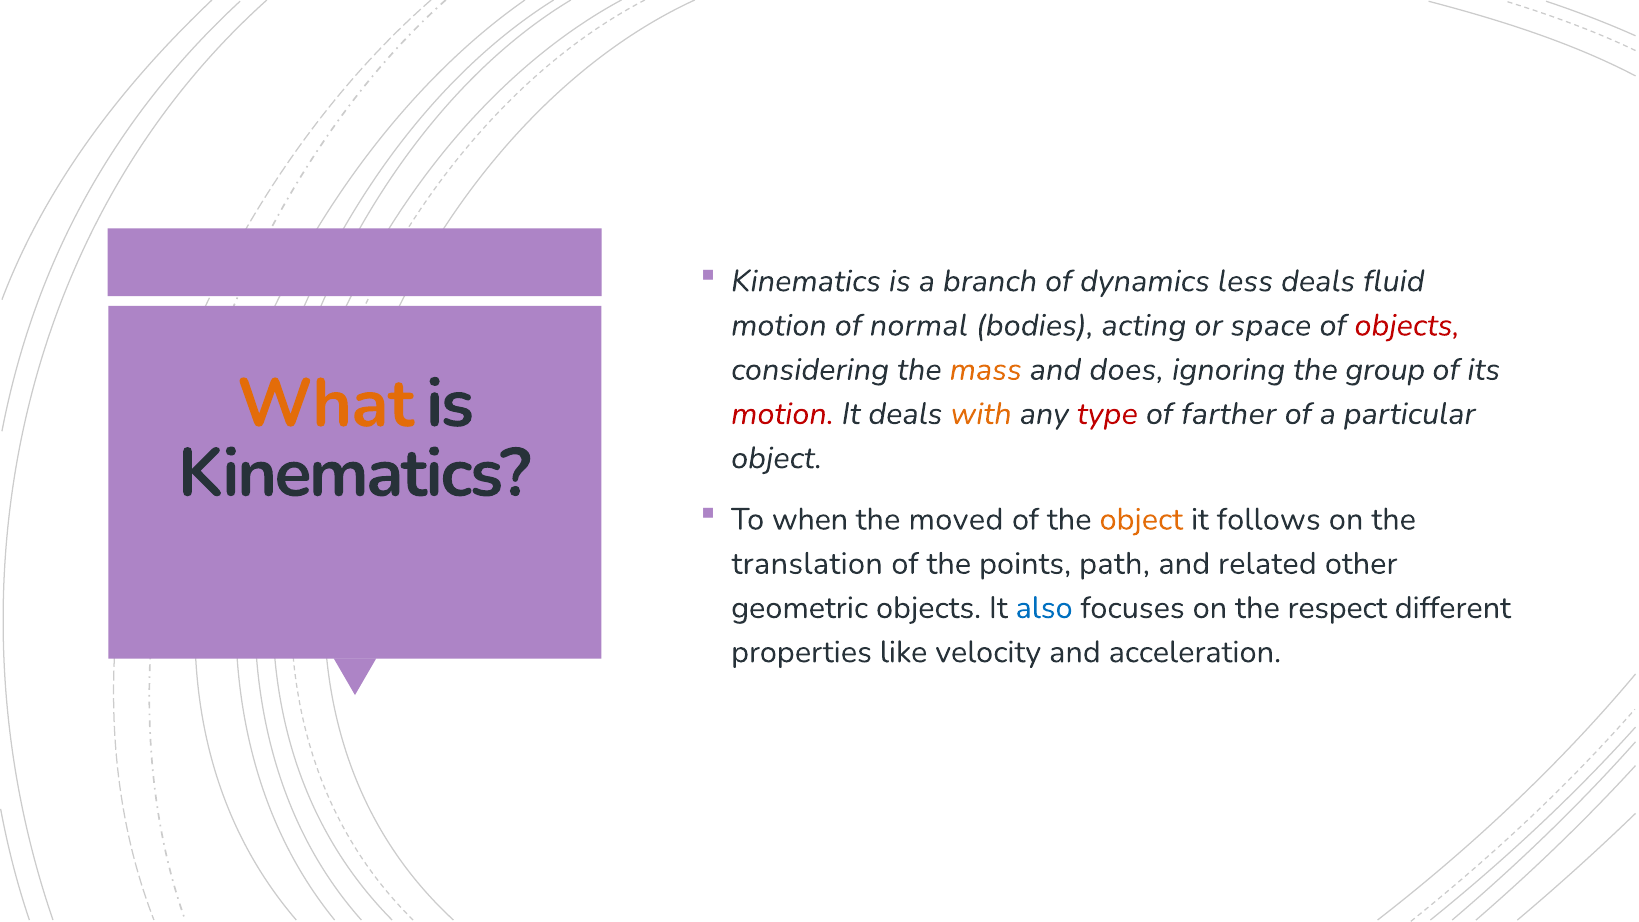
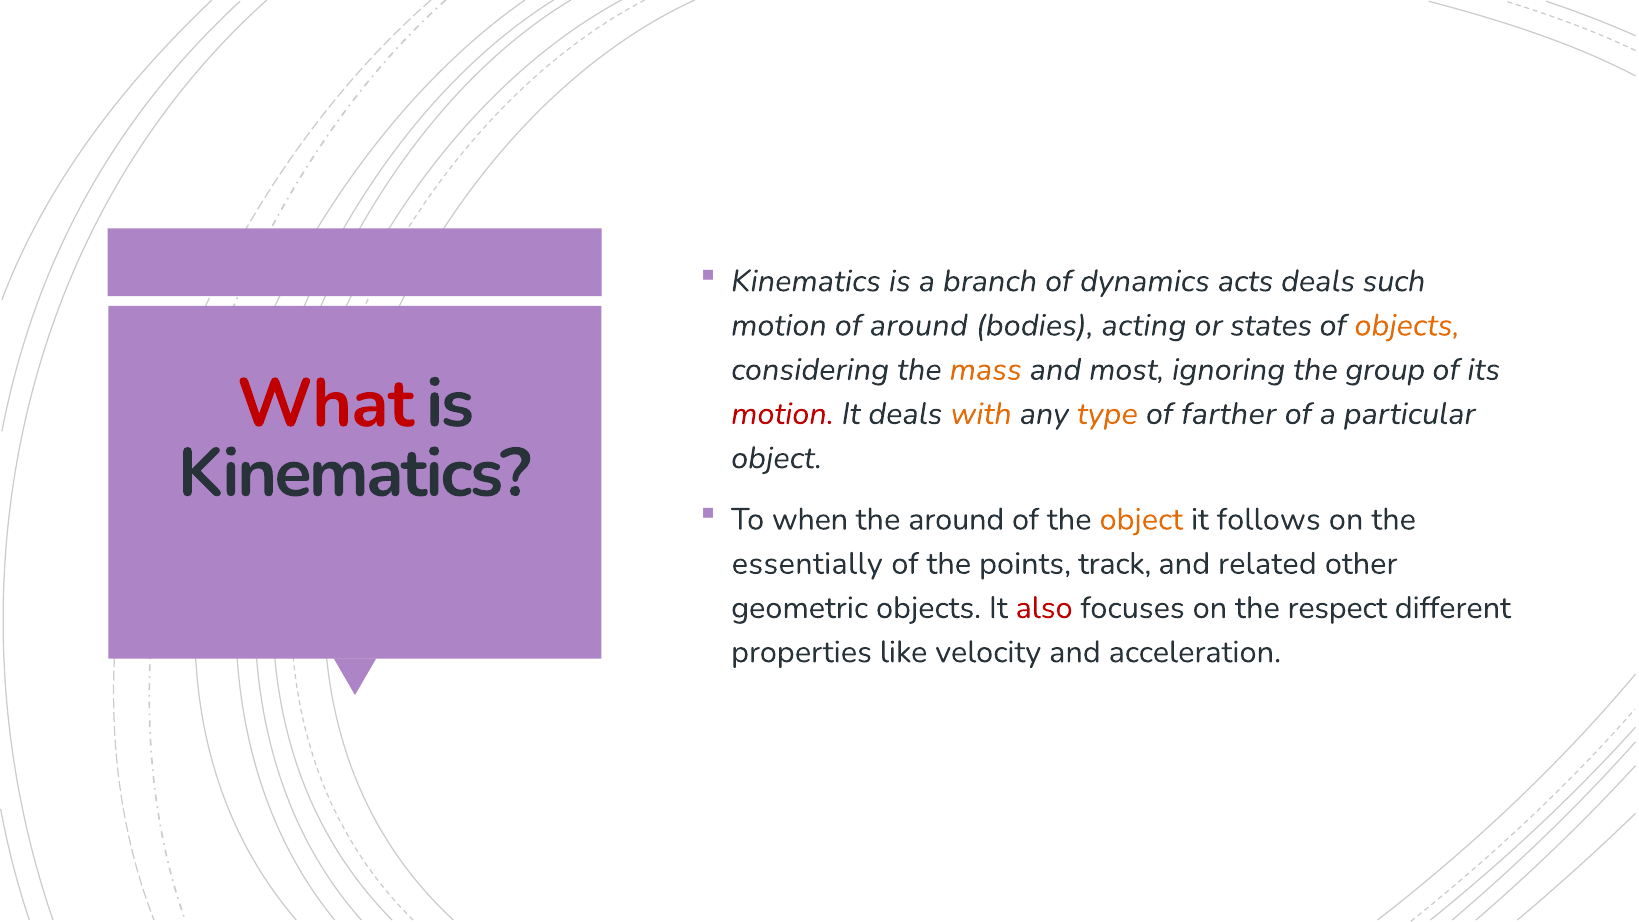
less: less -> acts (1246, 281)
fluid: fluid -> such (1394, 281)
of normal: normal -> around (919, 325)
space: space -> states (1271, 325)
objects colour: red -> orange (1407, 325)
does: does -> most (1127, 370)
What colour: orange -> red (325, 404)
type colour: red -> orange (1107, 414)
the moved: moved -> around (956, 519)
translation: translation -> essentially (807, 564)
path: path -> track (1115, 564)
also colour: blue -> red (1044, 608)
